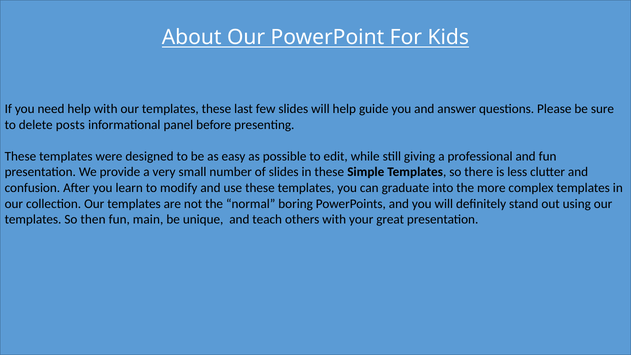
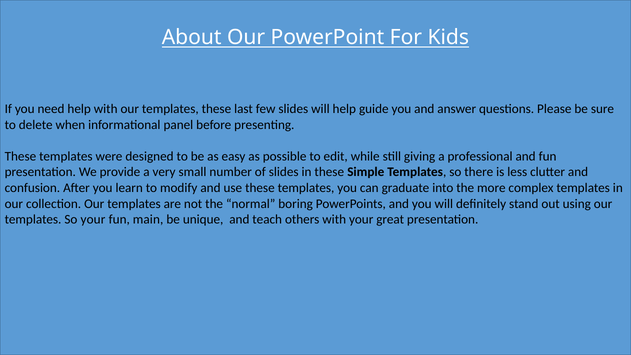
posts: posts -> when (70, 125)
So then: then -> your (93, 219)
